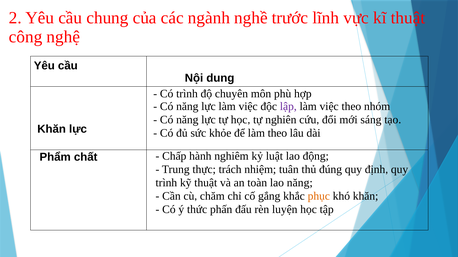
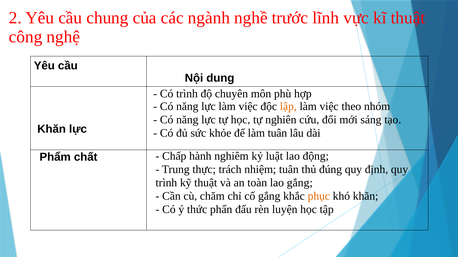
lập colour: purple -> orange (288, 107)
làm theo: theo -> tuân (277, 133)
lao năng: năng -> gắng (300, 183)
